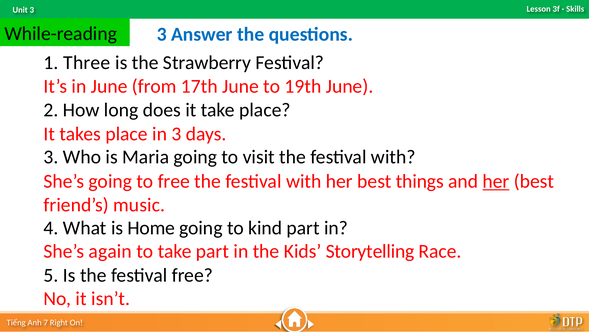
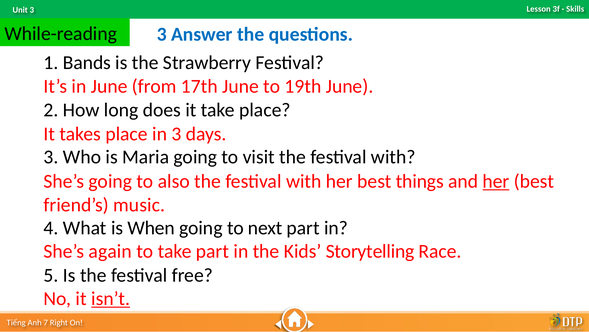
Three: Three -> Bands (87, 63)
to free: free -> also (174, 181)
Home: Home -> When (151, 228)
kind: kind -> next (265, 228)
isn’t underline: none -> present (111, 298)
